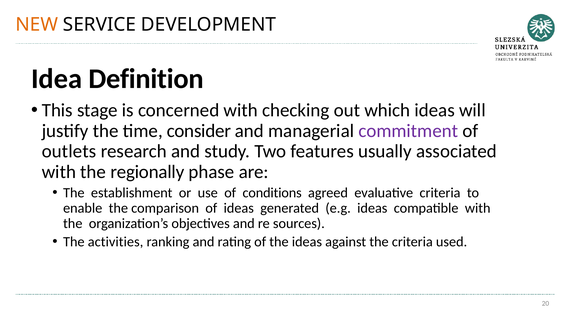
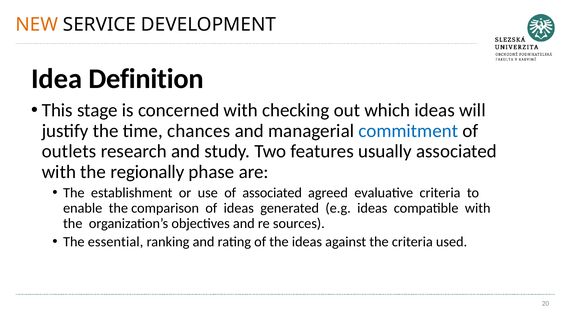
consider: consider -> chances (199, 131)
commitment colour: purple -> blue (408, 131)
of conditions: conditions -> associated (272, 193)
activities: activities -> essential (116, 242)
